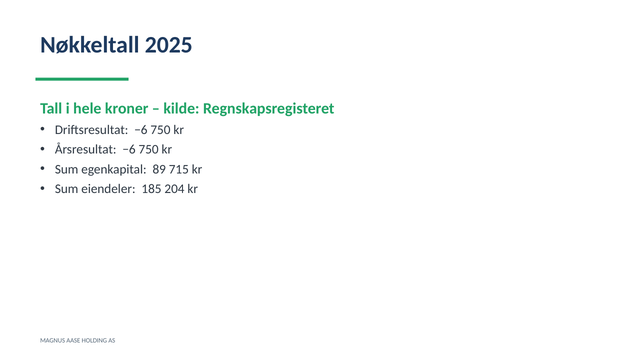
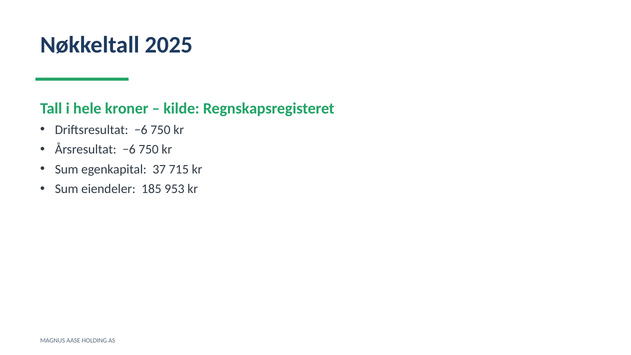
89: 89 -> 37 (159, 169)
204: 204 -> 953 (174, 189)
